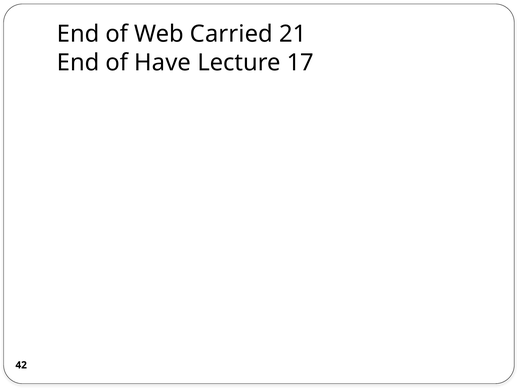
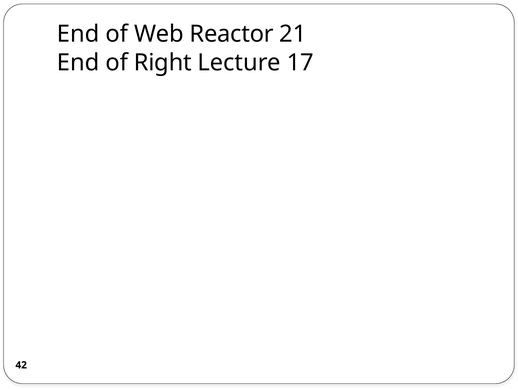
Carried: Carried -> Reactor (232, 34)
Have: Have -> Right (163, 63)
